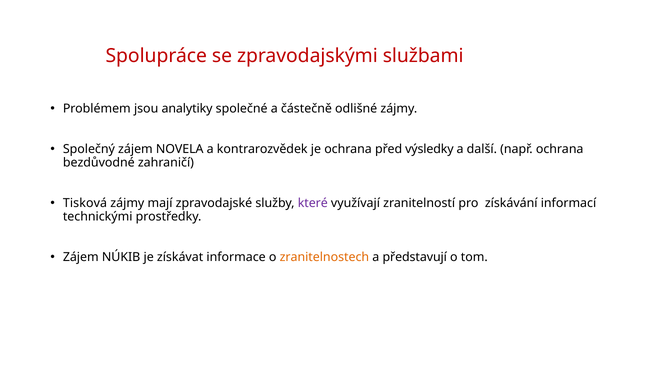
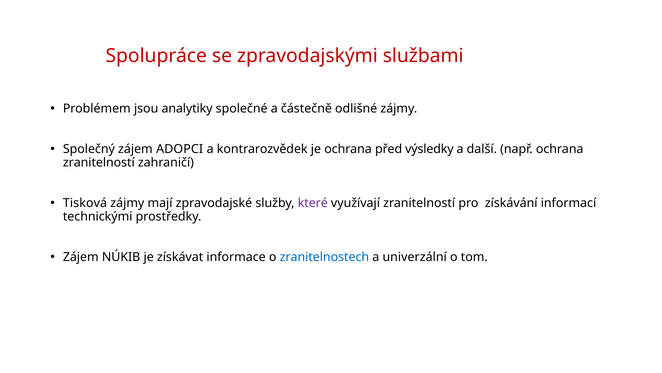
NOVELA: NOVELA -> ADOPCI (180, 149)
bezdůvodné: bezdůvodné -> zranitelností (99, 162)
zranitelnostech colour: orange -> blue (324, 257)
představují: představují -> univerzální (415, 257)
